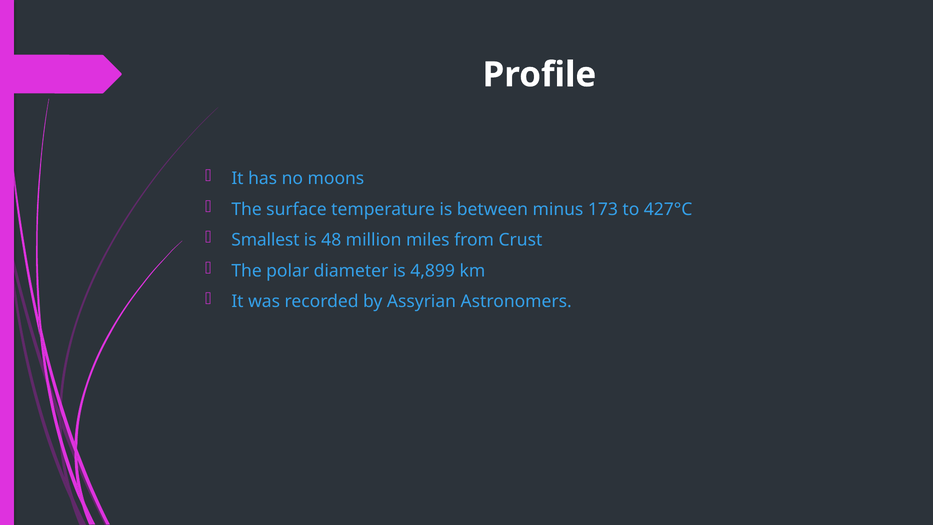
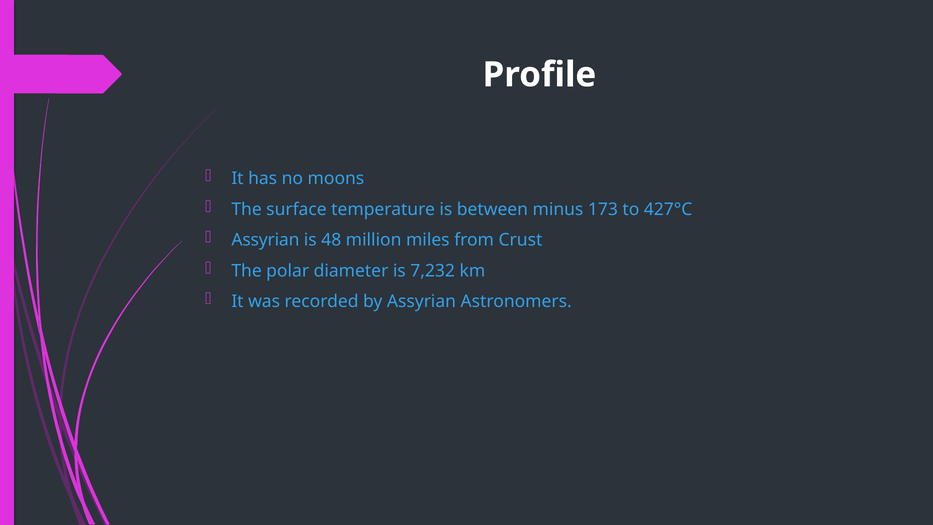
Smallest: Smallest -> Assyrian (265, 240)
4,899: 4,899 -> 7,232 (433, 271)
